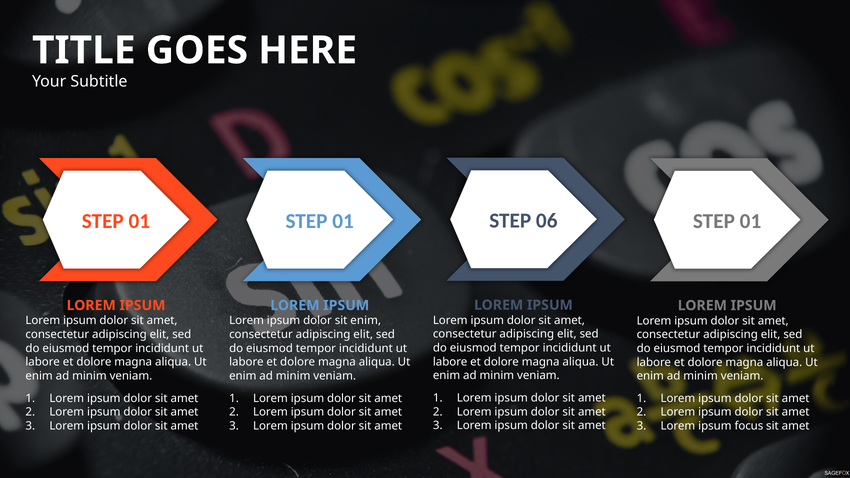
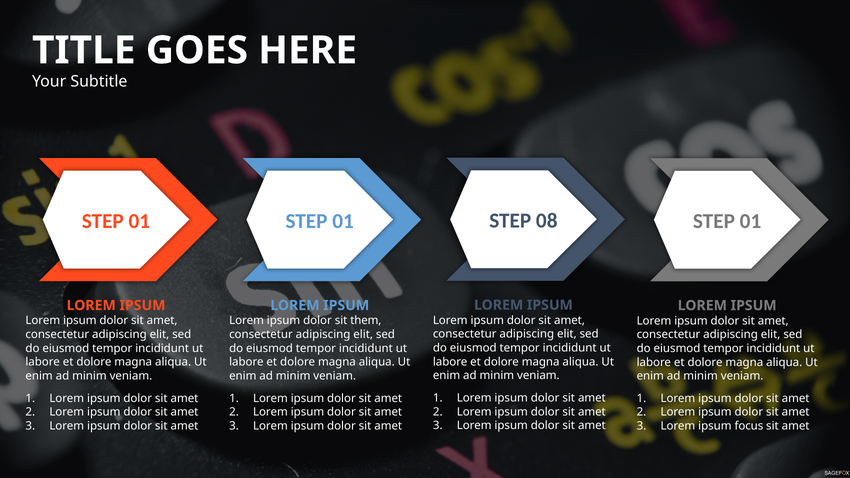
06: 06 -> 08 (547, 221)
sit enim: enim -> them (366, 321)
